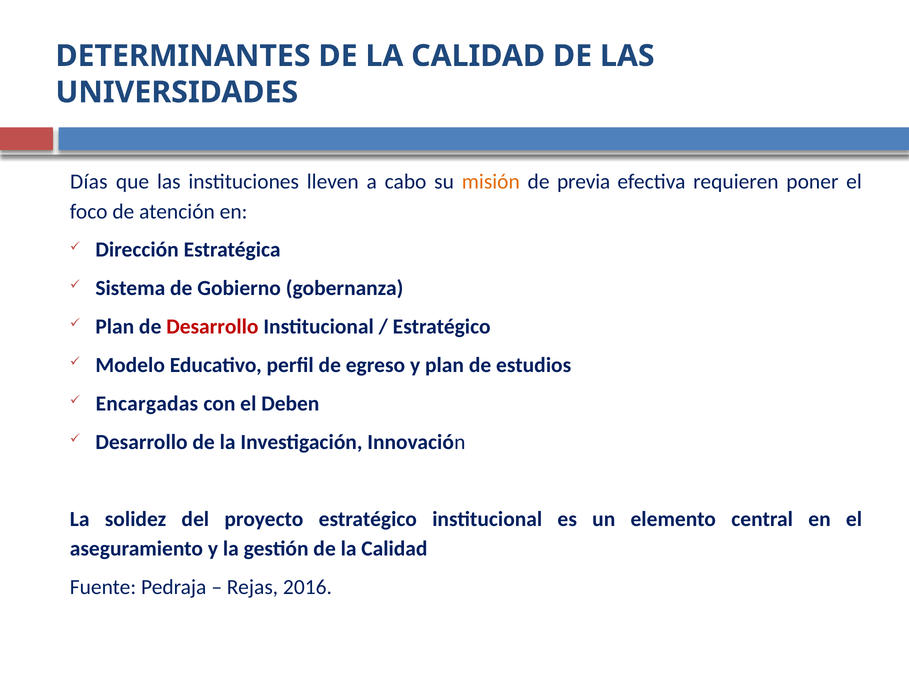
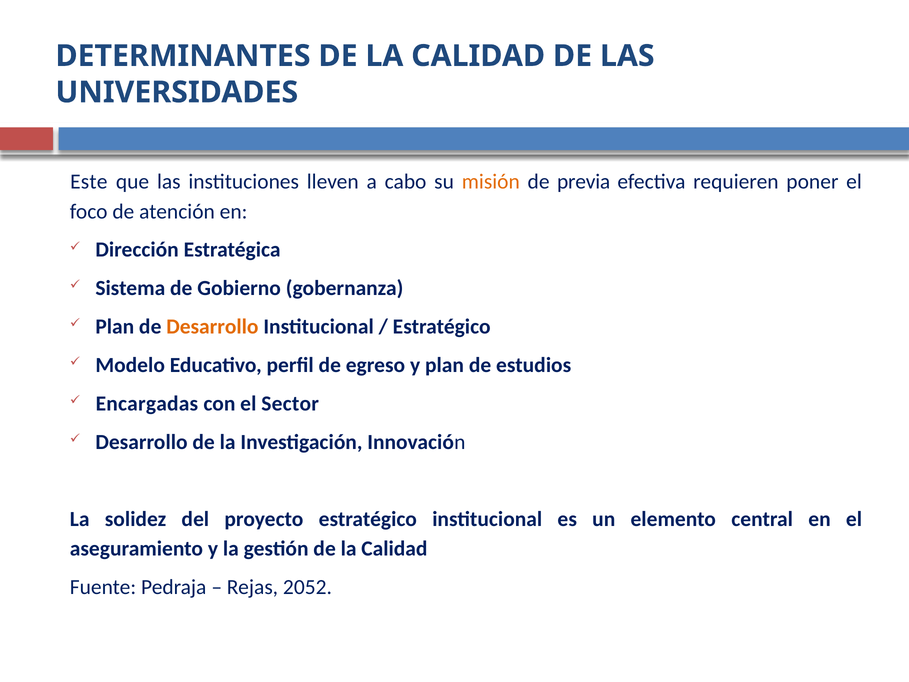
Días: Días -> Este (89, 182)
Desarrollo colour: red -> orange (212, 327)
Deben: Deben -> Sector (290, 404)
2016: 2016 -> 2052 (307, 587)
